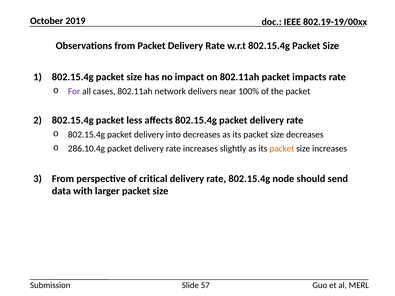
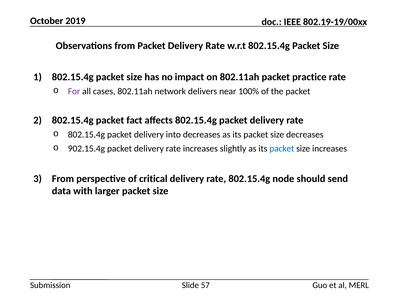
impacts: impacts -> practice (309, 77)
less: less -> fact (134, 120)
286.10.4g: 286.10.4g -> 902.15.4g (86, 149)
packet colour: orange -> blue (282, 149)
